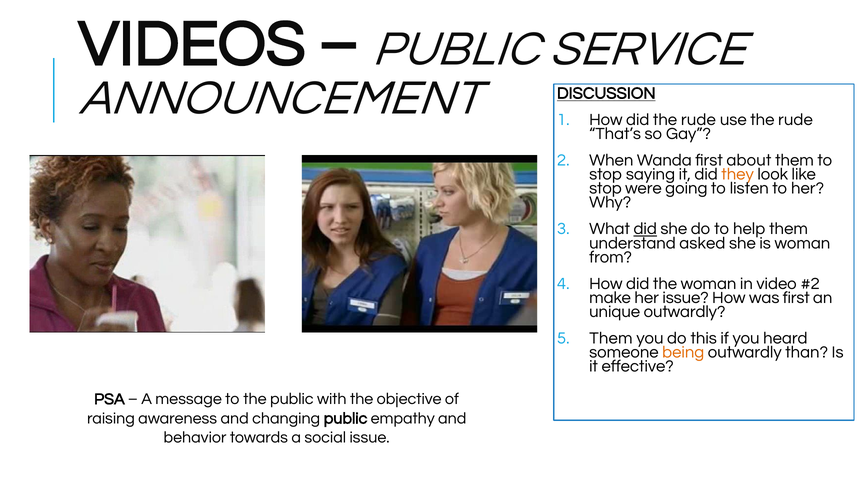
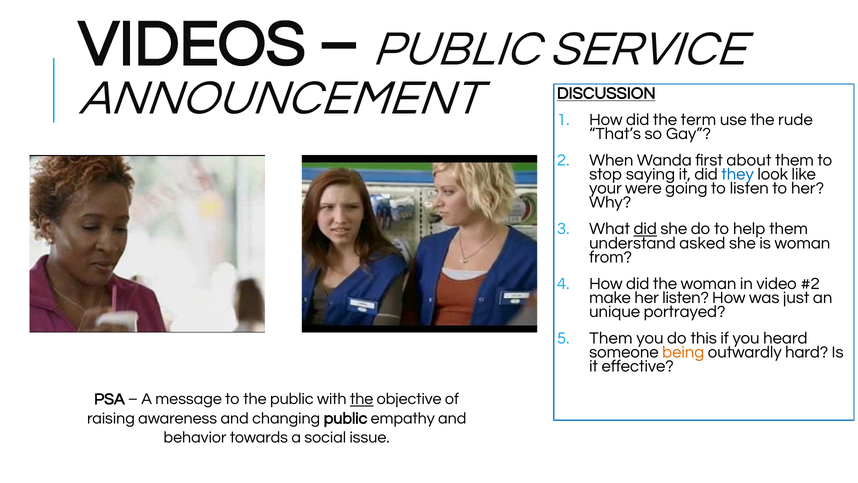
did the rude: rude -> term (698, 120)
they colour: orange -> blue (738, 174)
stop: stop -> your (605, 188)
her issue: issue -> listen (686, 297)
was first: first -> just (796, 297)
unique outwardly: outwardly -> portrayed (685, 311)
than: than -> hard (807, 352)
the underline: none -> present (362, 399)
